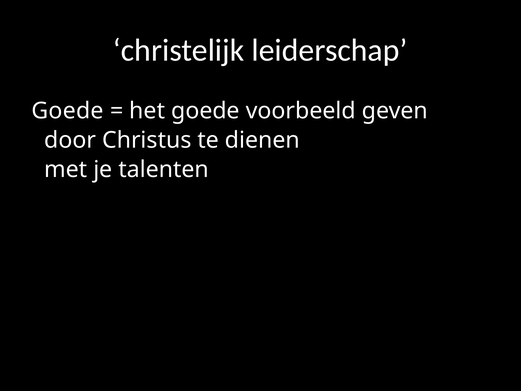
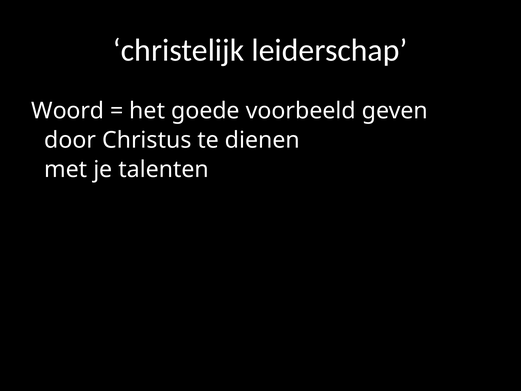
Goede: Goede -> Woord (68, 111)
